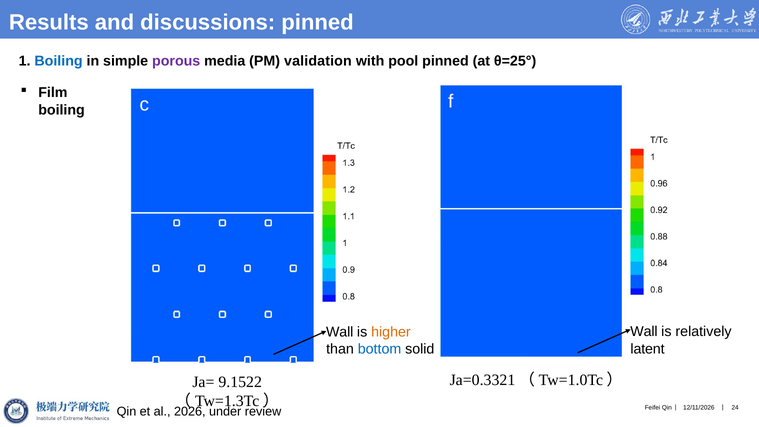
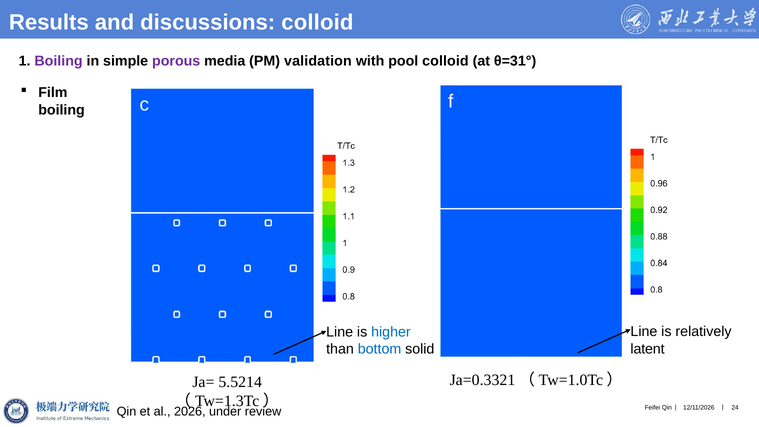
discussions pinned: pinned -> colloid (317, 23)
Boiling colour: blue -> purple (59, 61)
pool pinned: pinned -> colloid (445, 61)
θ=25°: θ=25° -> θ=31° (515, 61)
Wall: Wall -> Line (644, 332)
Wall: Wall -> Line (340, 332)
higher colour: orange -> blue (391, 332)
9.1522: 9.1522 -> 5.5214 (240, 382)
